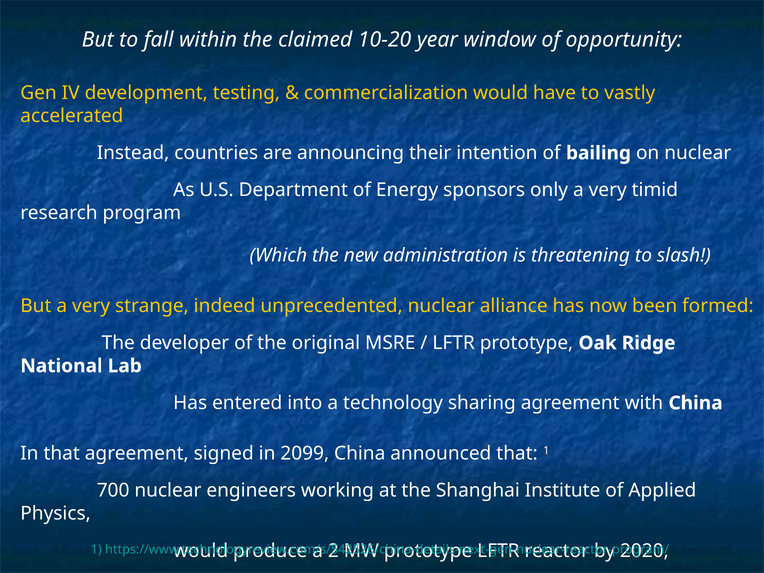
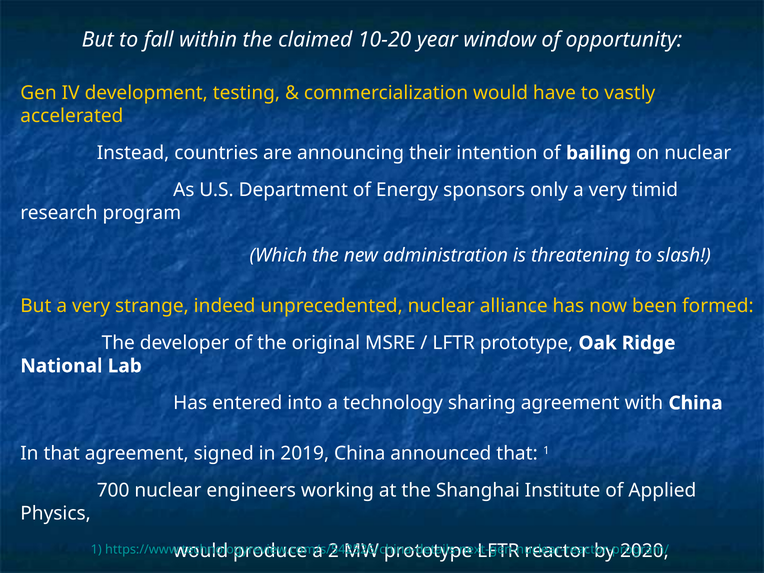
2099: 2099 -> 2019 (305, 454)
